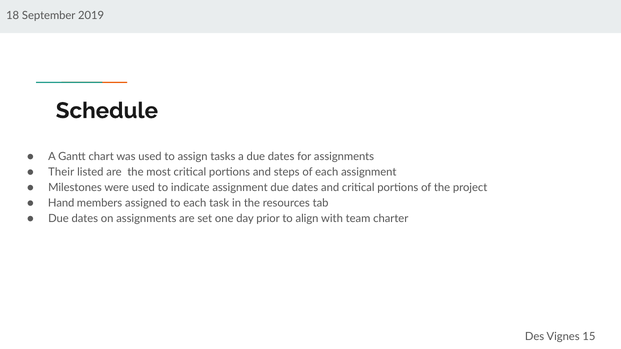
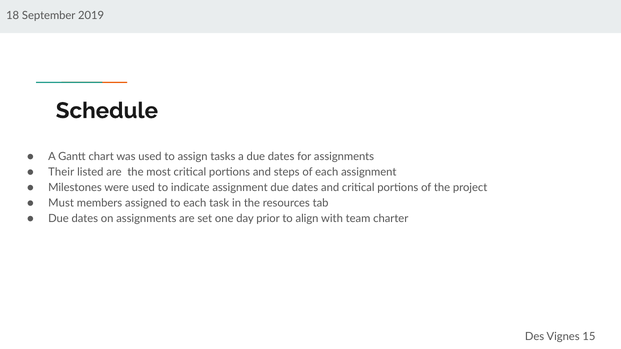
Hand: Hand -> Must (61, 203)
